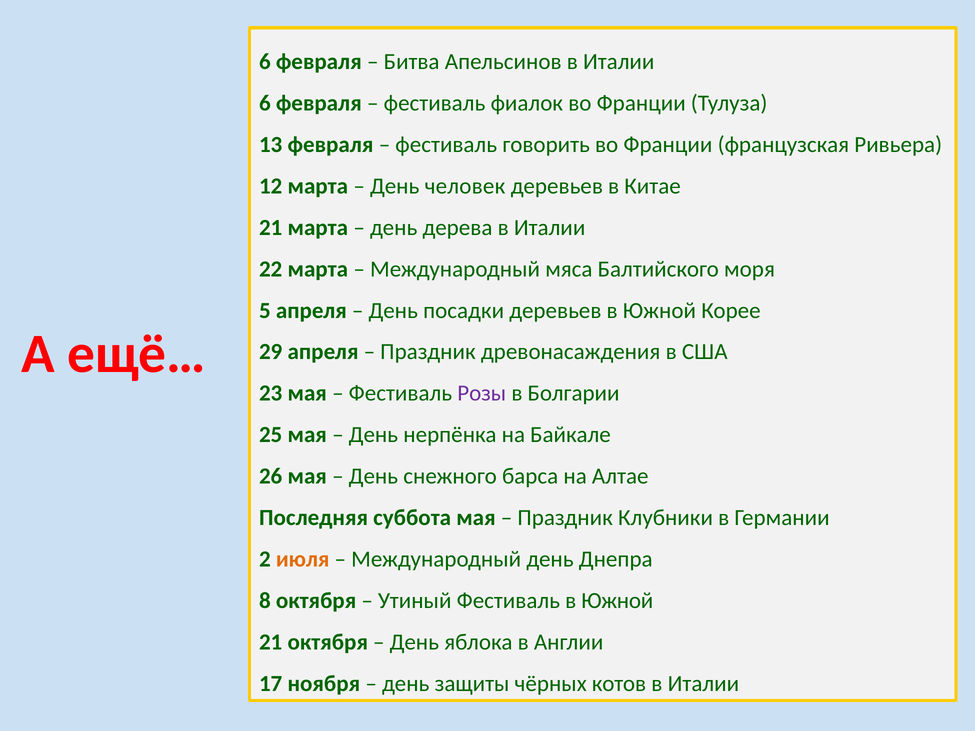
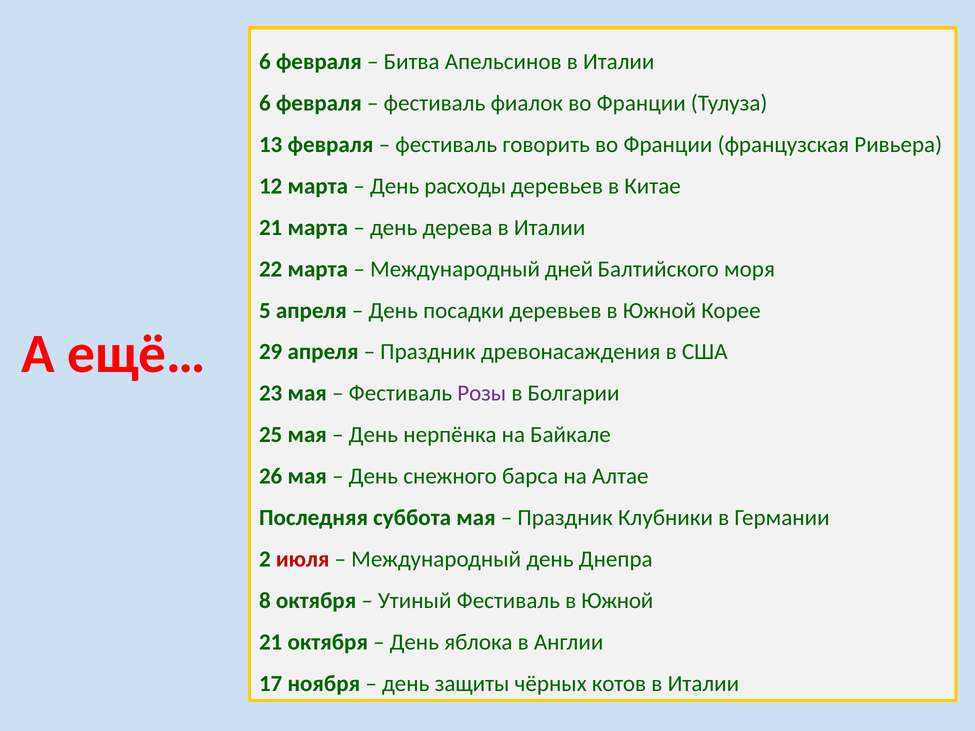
человек: человек -> расходы (465, 186)
мяса: мяса -> дней (569, 269)
июля colour: orange -> red (303, 559)
